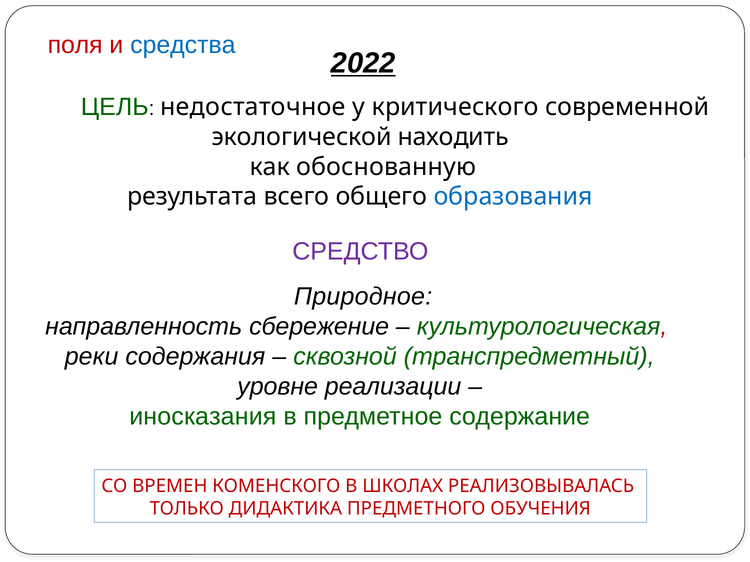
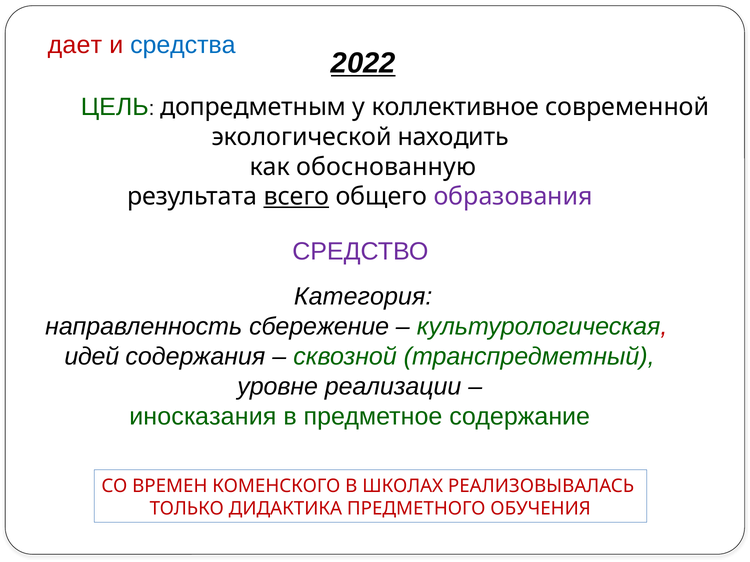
поля: поля -> дает (75, 45)
недостаточное: недостаточное -> допредметным (253, 107)
критического: критического -> коллективное (455, 107)
всего underline: none -> present (296, 197)
образования colour: blue -> purple (513, 197)
Природное: Природное -> Категория (363, 297)
реки: реки -> идей (92, 357)
